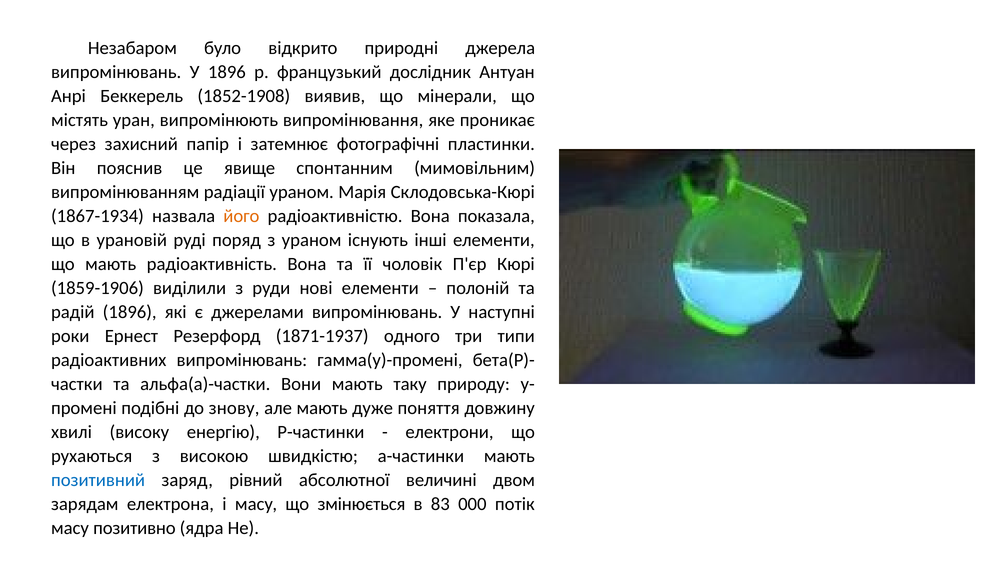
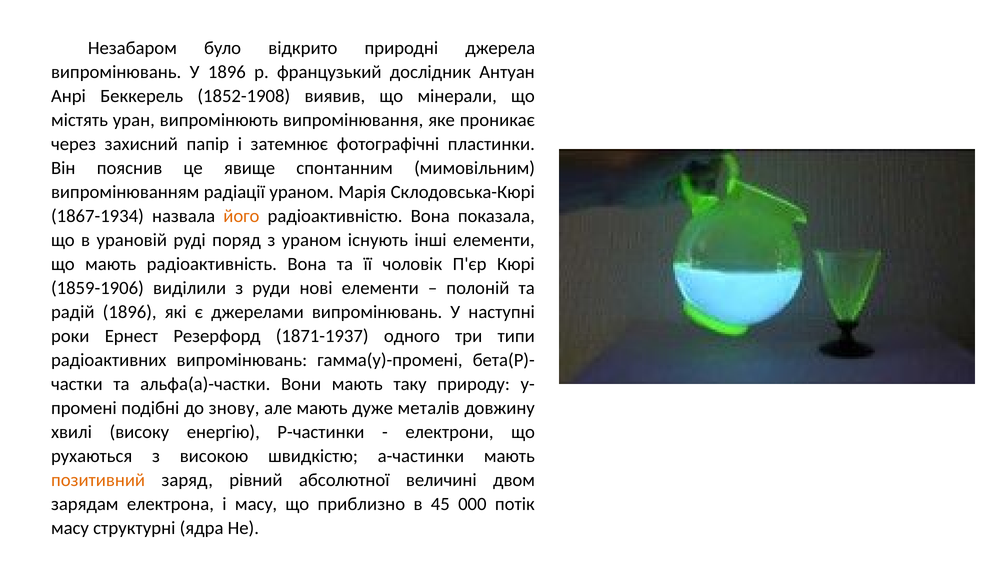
поняття: поняття -> металів (429, 408)
позитивний colour: blue -> orange (98, 480)
змінюється: змінюється -> приблизно (361, 504)
83: 83 -> 45 (440, 504)
позитивно: позитивно -> структурні (134, 528)
